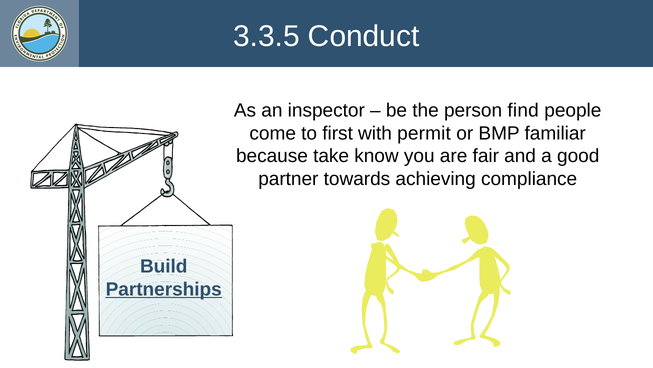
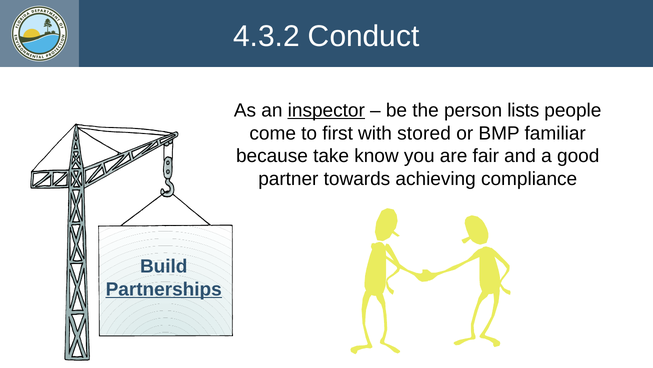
3.3.5: 3.3.5 -> 4.3.2 (266, 36)
inspector underline: none -> present (326, 110)
find: find -> lists (523, 110)
permit: permit -> stored (424, 133)
